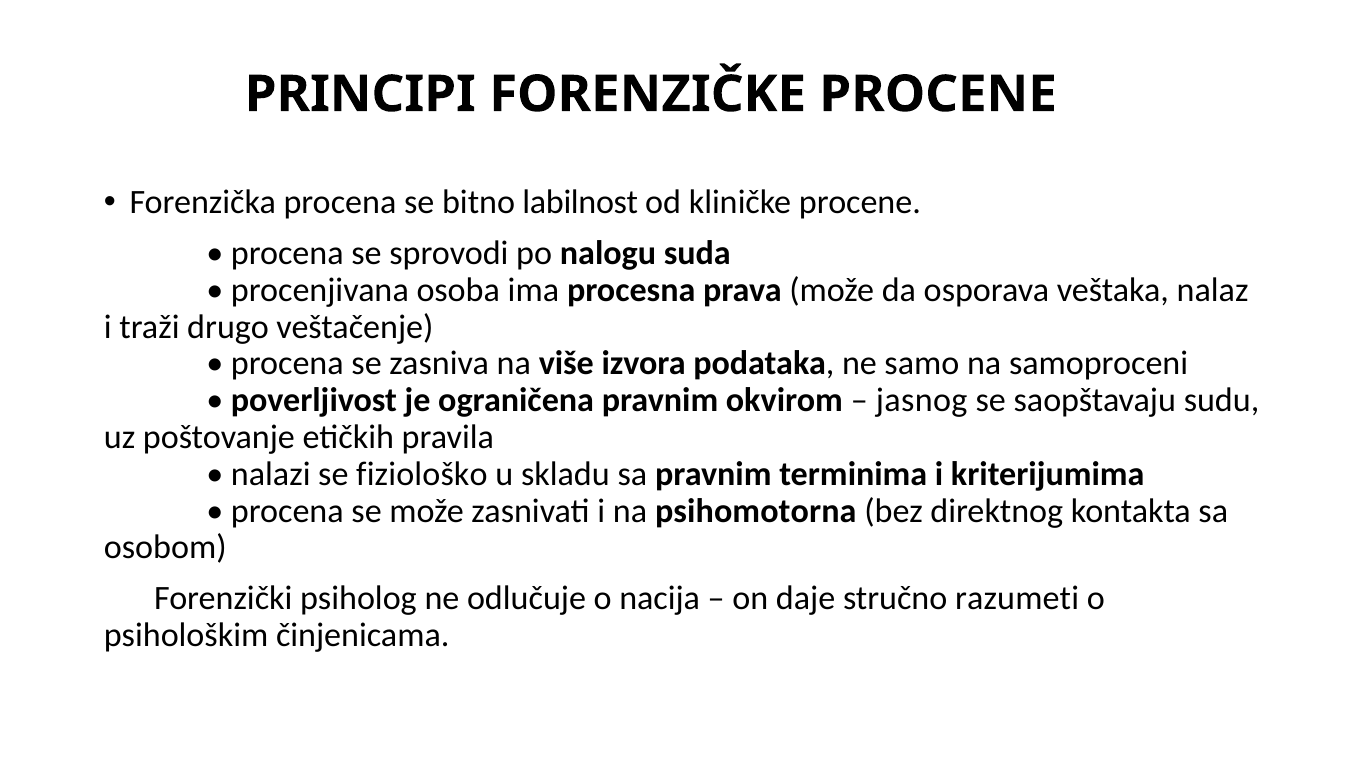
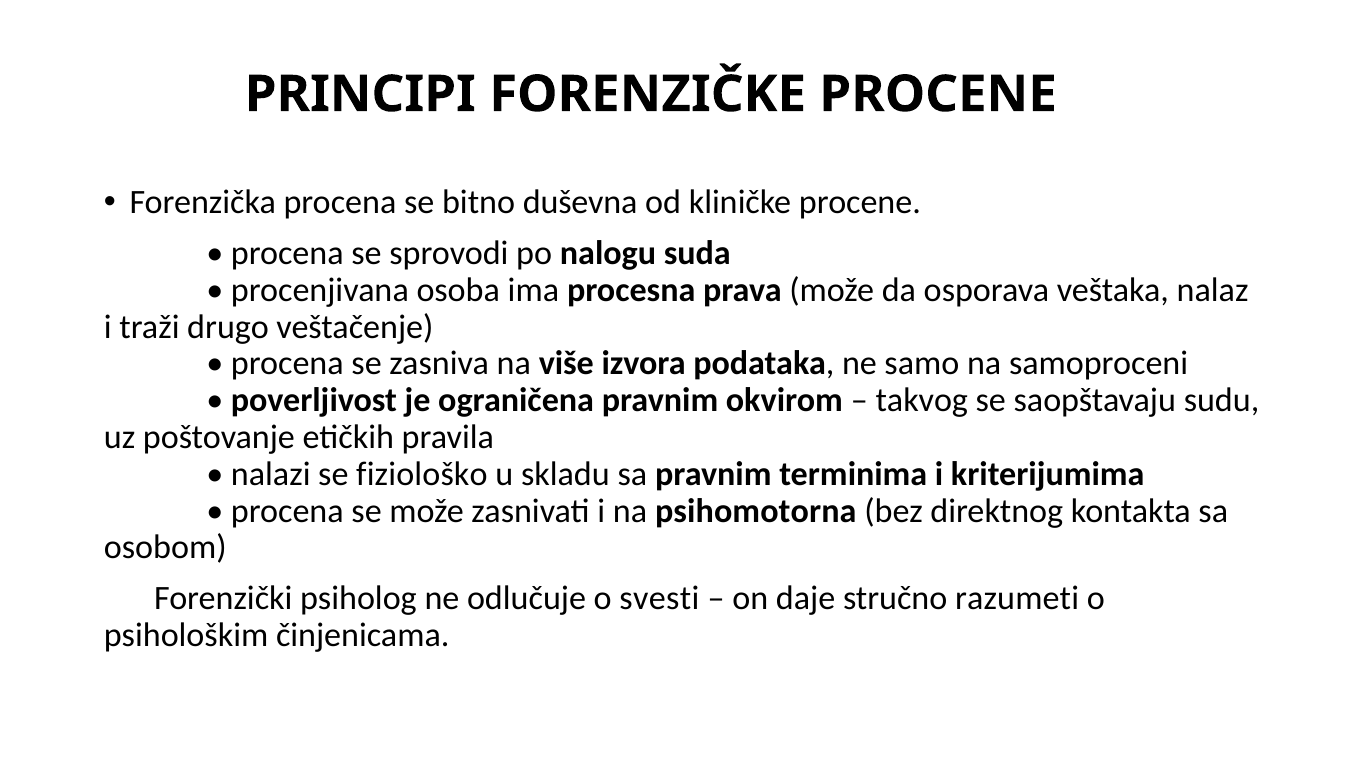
labilnost: labilnost -> duševna (580, 202)
jasnog: jasnog -> takvog (922, 401)
nacija: nacija -> svesti (659, 599)
